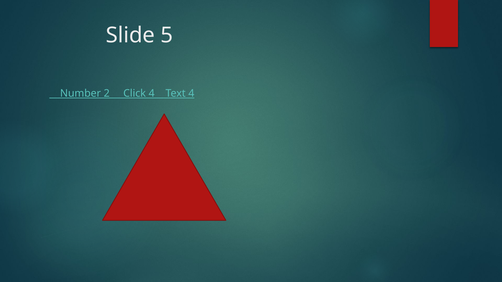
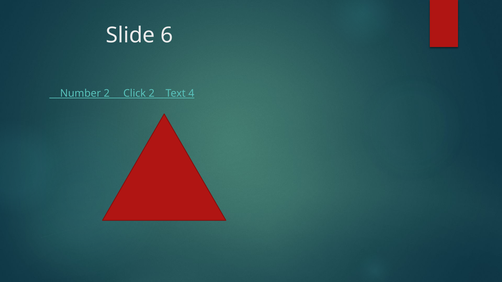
5: 5 -> 6 (167, 35)
Click 4: 4 -> 2 (152, 93)
